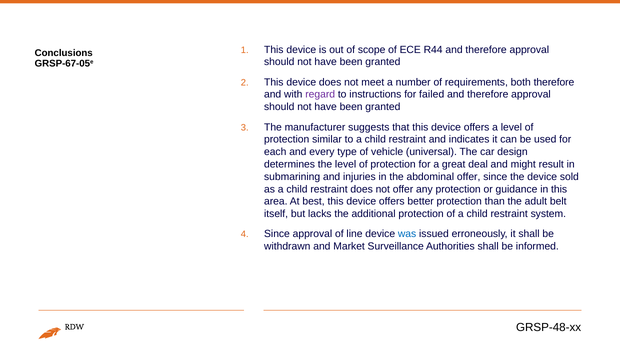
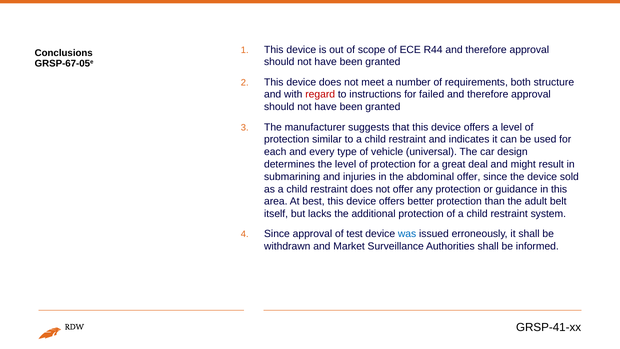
both therefore: therefore -> structure (554, 82)
regard colour: purple -> red (320, 94)
line: line -> test (355, 234)
GRSP-48-xx: GRSP-48-xx -> GRSP-41-xx (549, 327)
